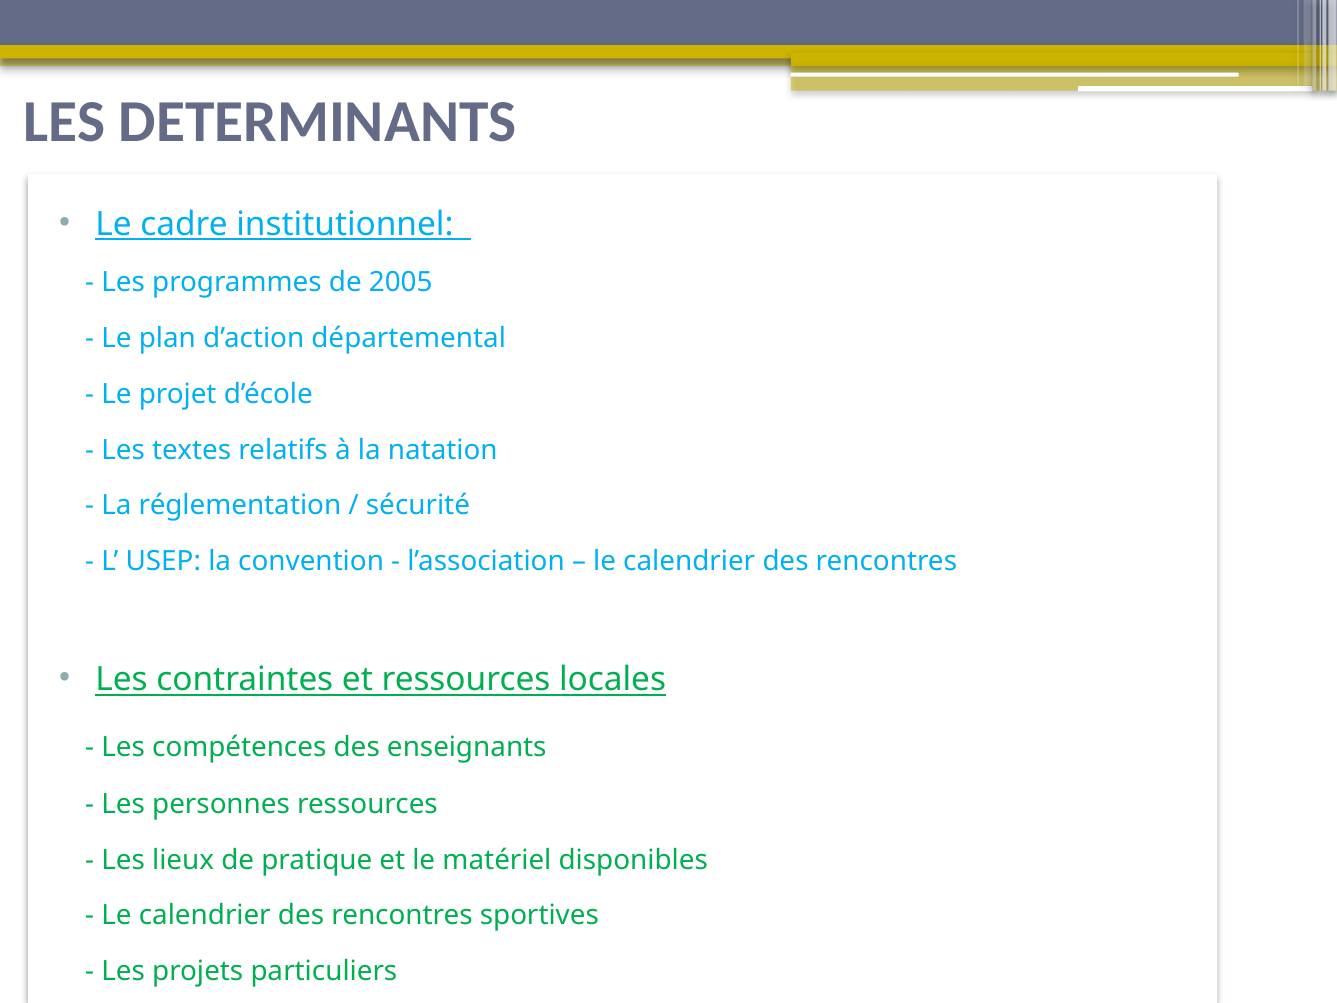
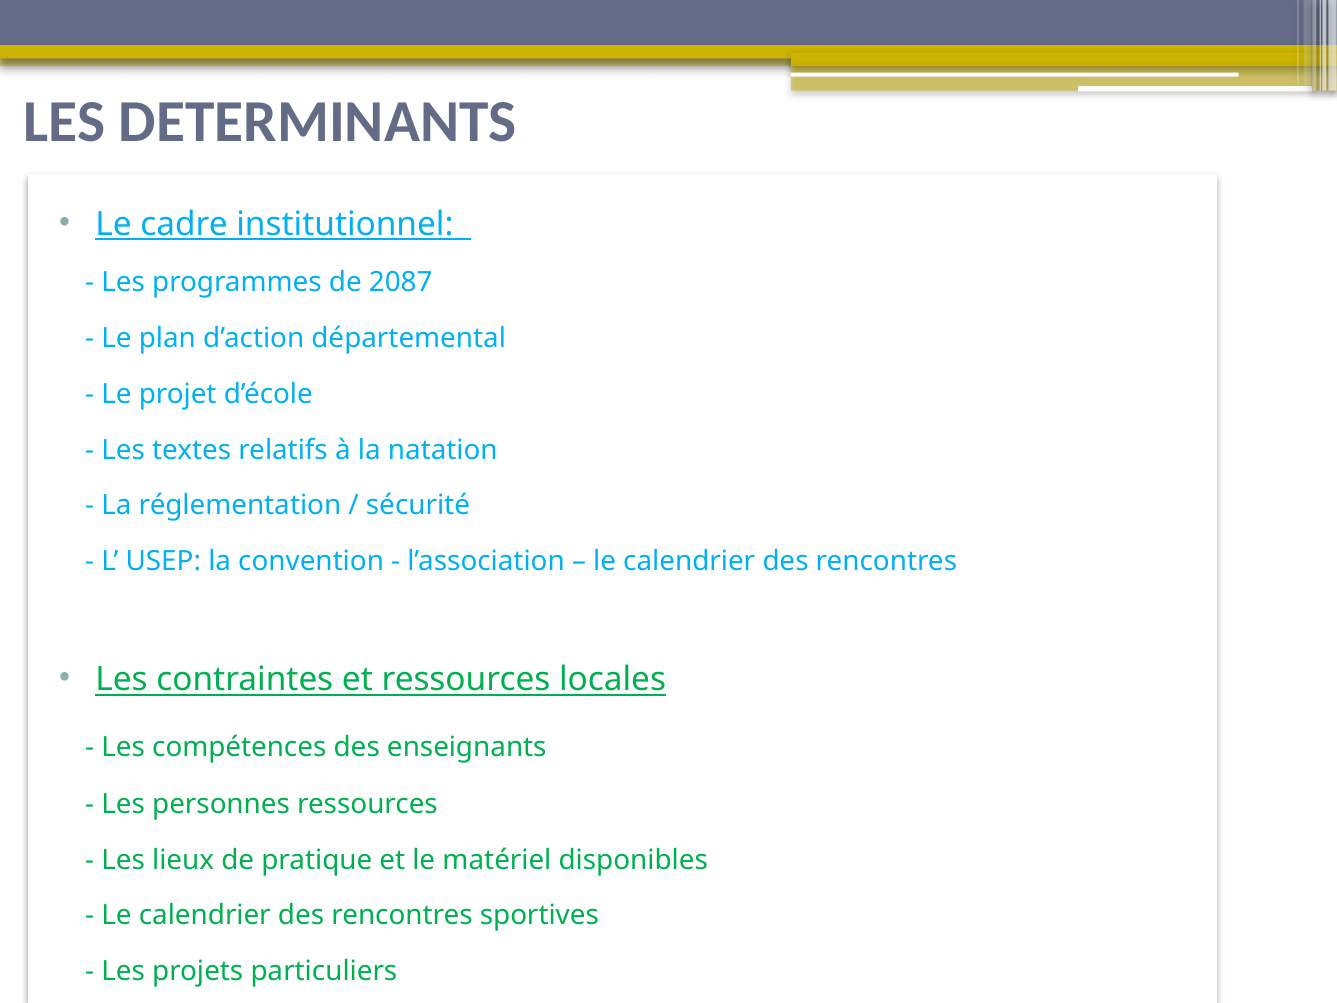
2005: 2005 -> 2087 (401, 283)
